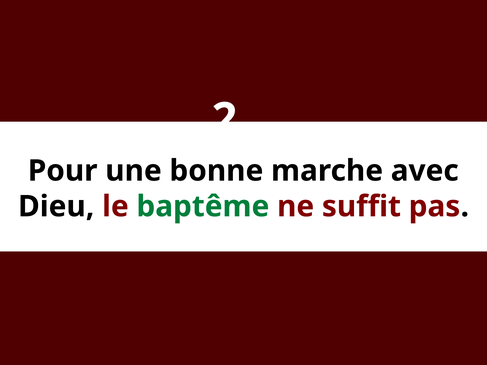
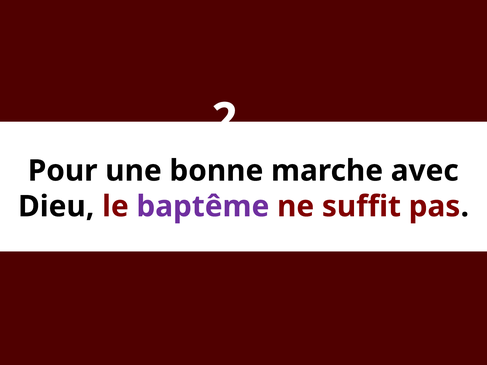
baptême colour: green -> purple (203, 207)
